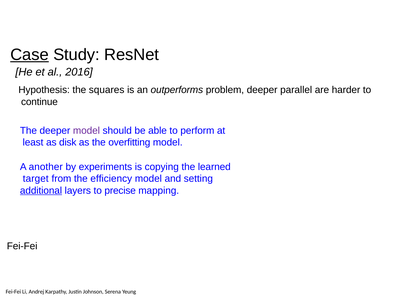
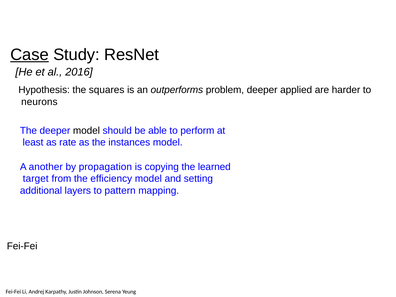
parallel: parallel -> applied (296, 90)
continue: continue -> neurons (39, 102)
model colour: purple -> black (86, 131)
disk: disk -> rate (68, 142)
overfitting: overfitting -> instances (129, 142)
experiments: experiments -> propagation (105, 167)
additional underline: present -> none (41, 191)
precise: precise -> pattern (120, 191)
